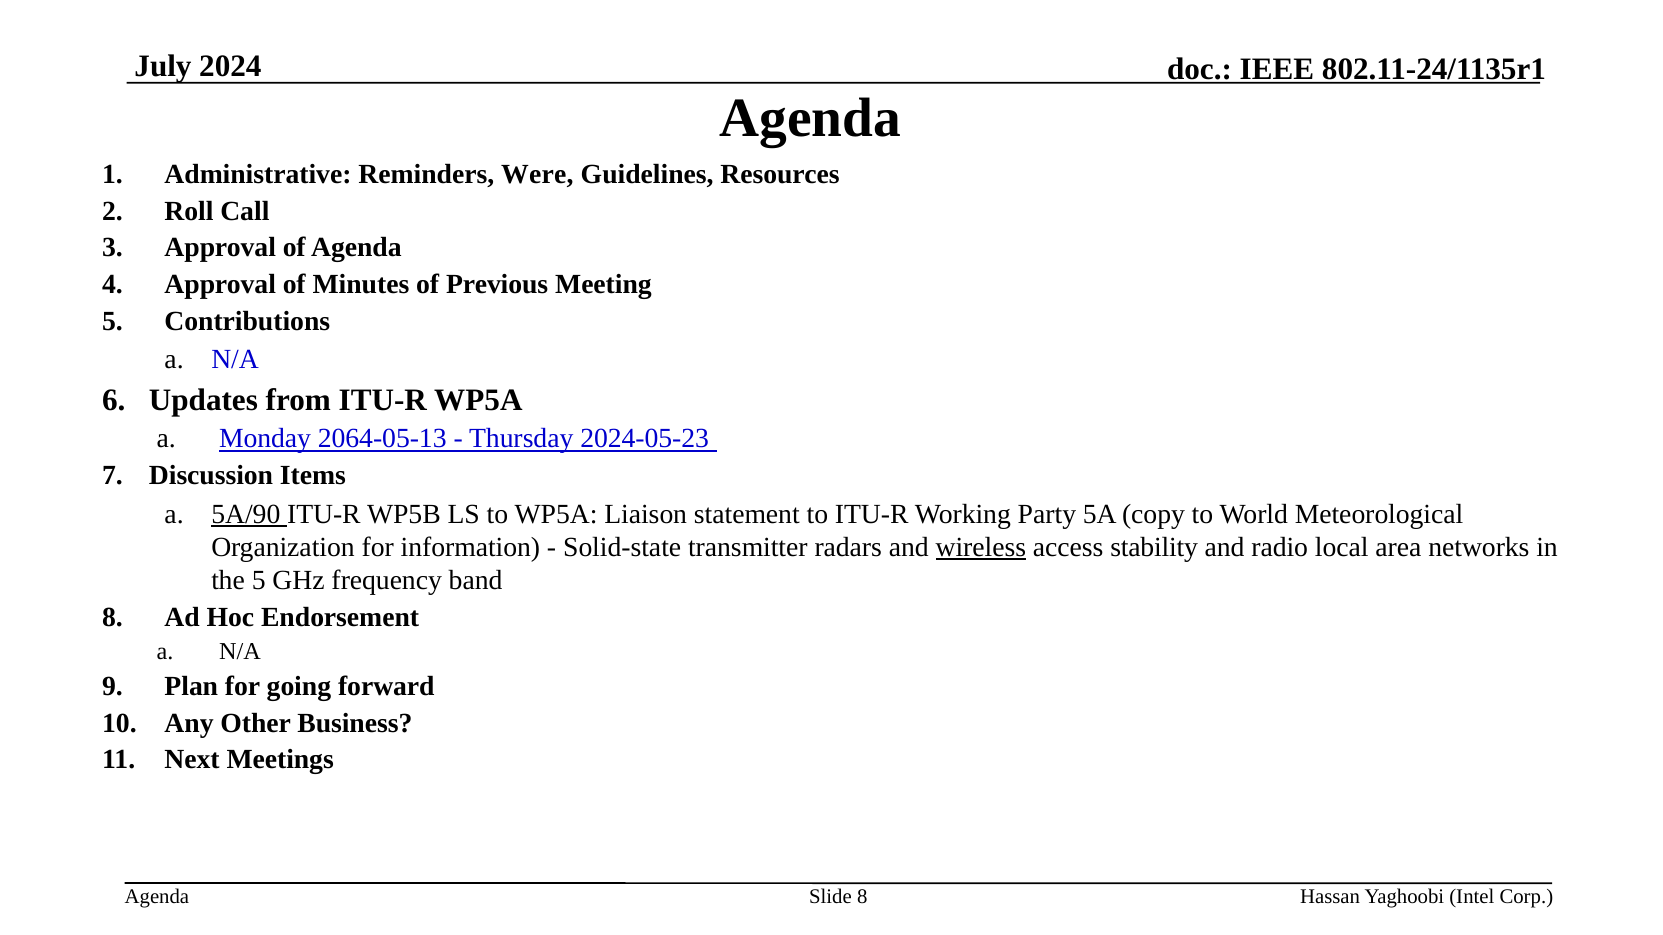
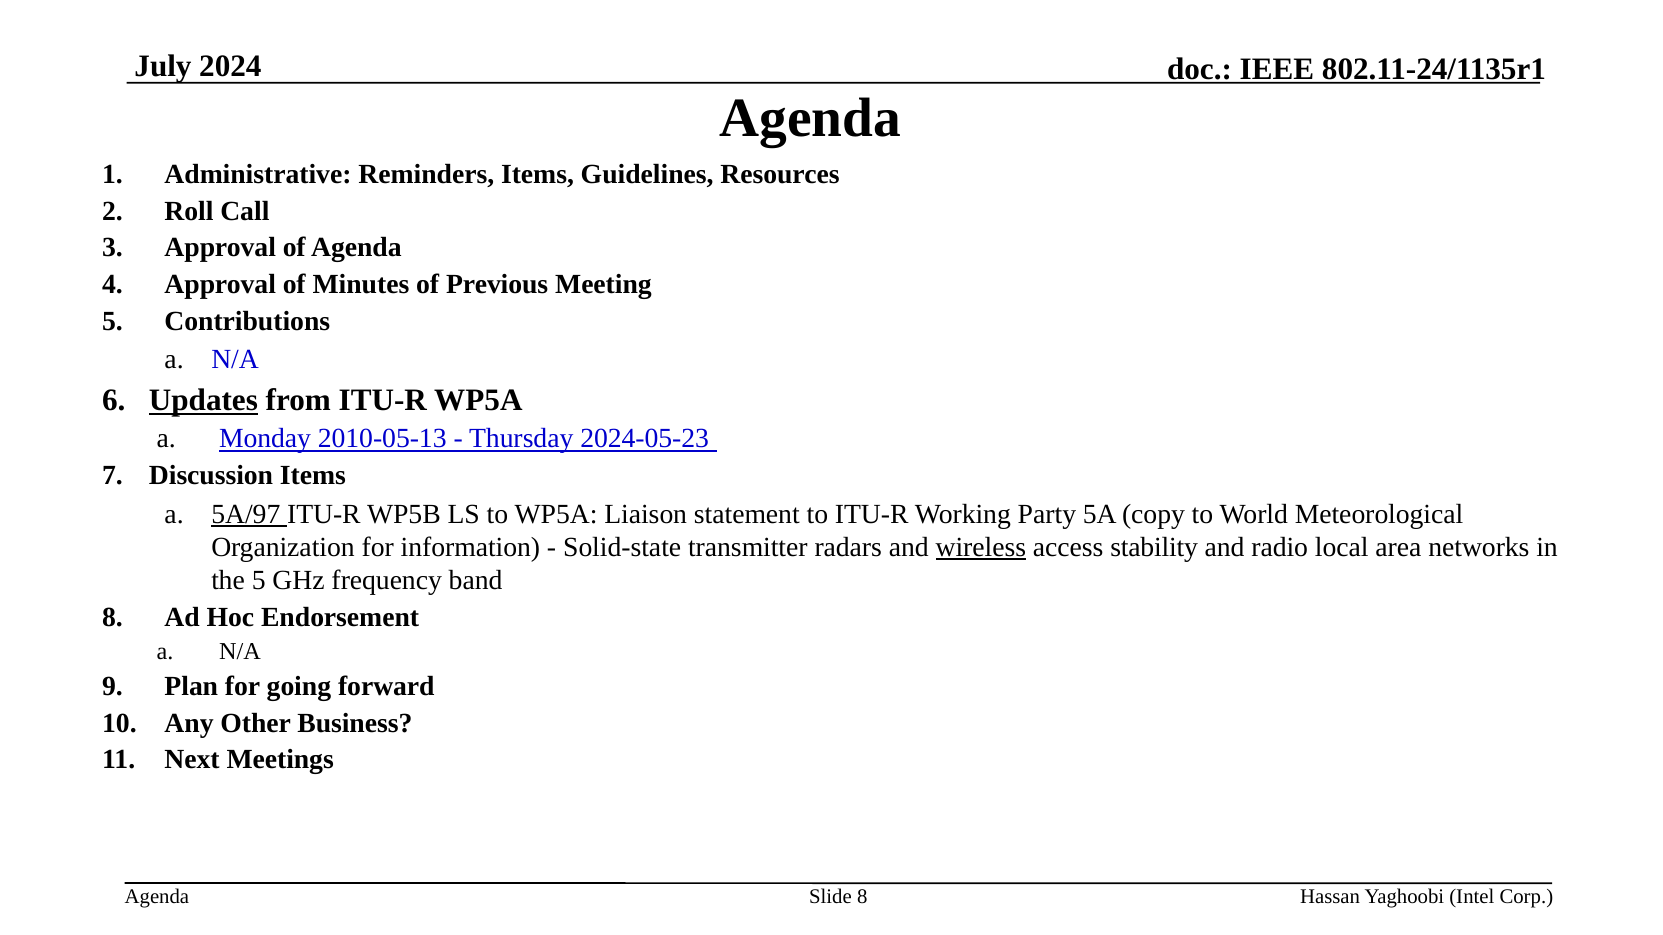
Reminders Were: Were -> Items (537, 174)
Updates underline: none -> present (203, 400)
2064-05-13: 2064-05-13 -> 2010-05-13 (382, 439)
5A/90: 5A/90 -> 5A/97 (246, 514)
